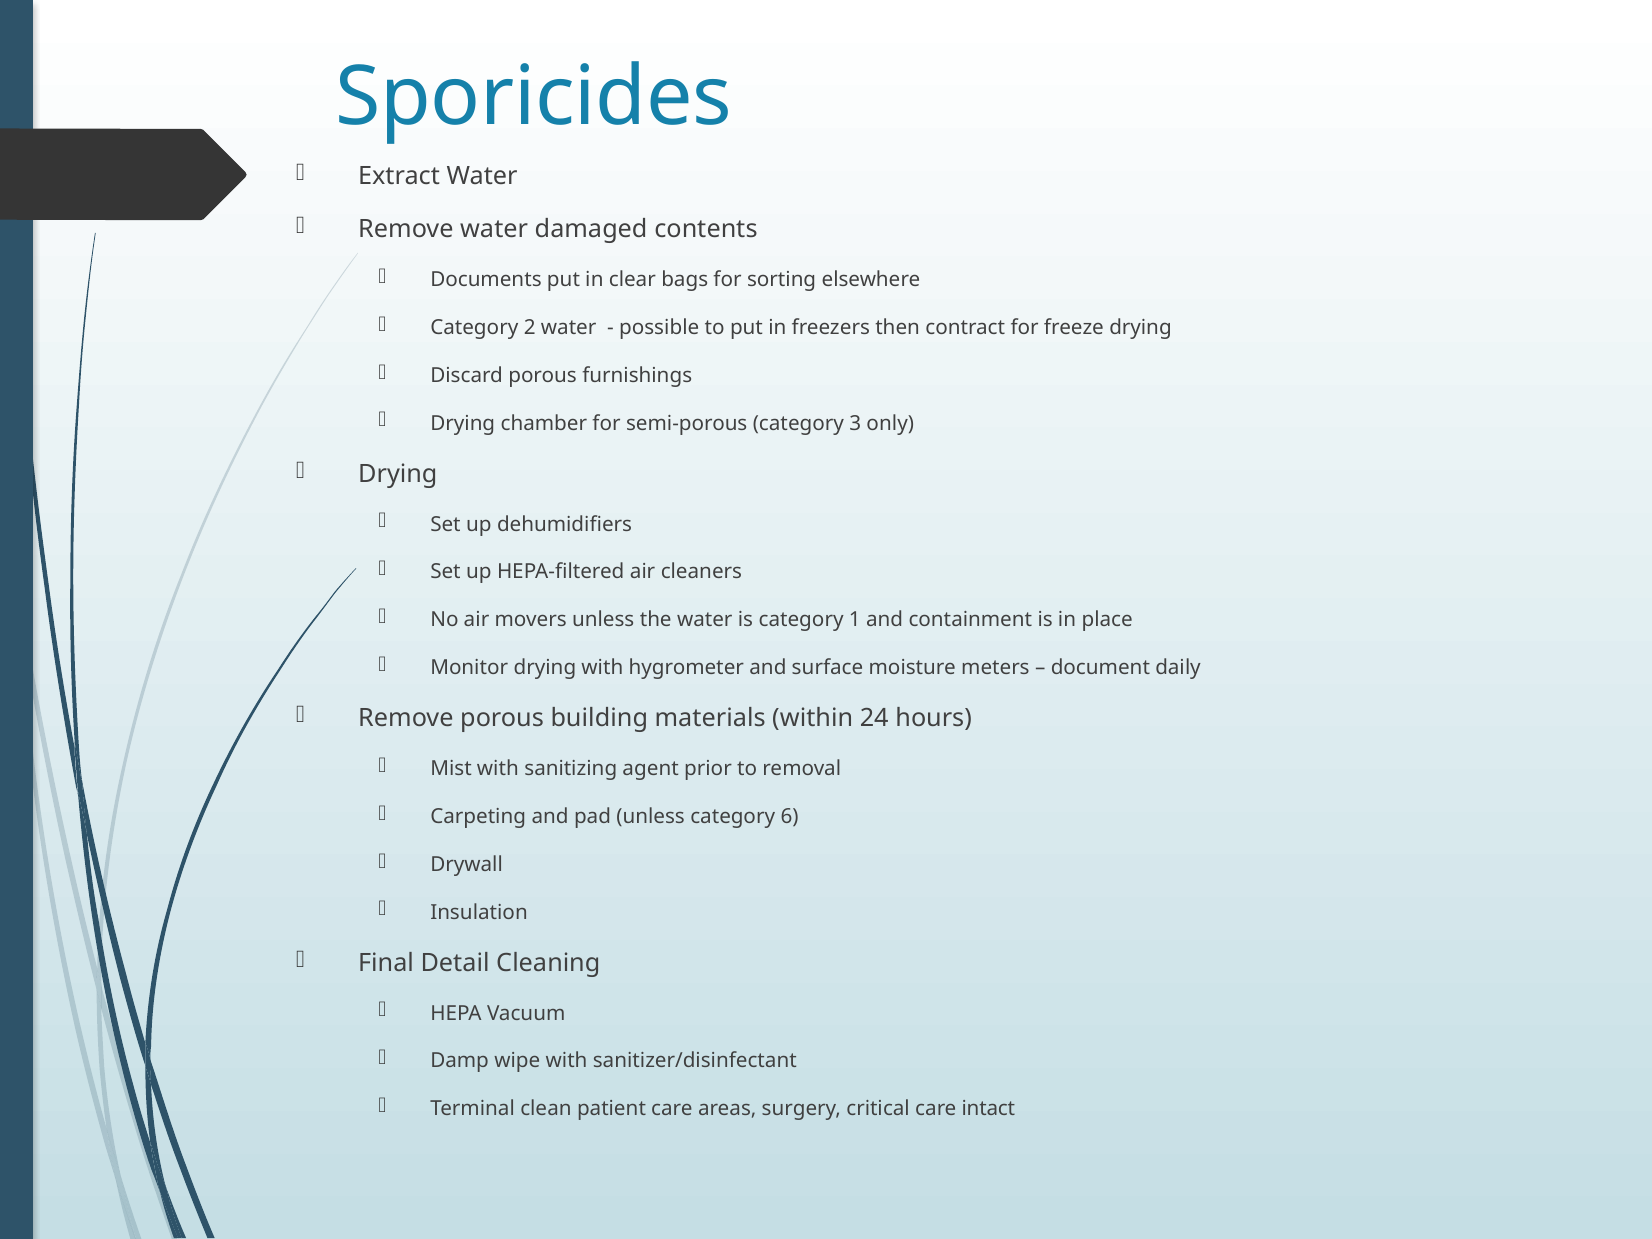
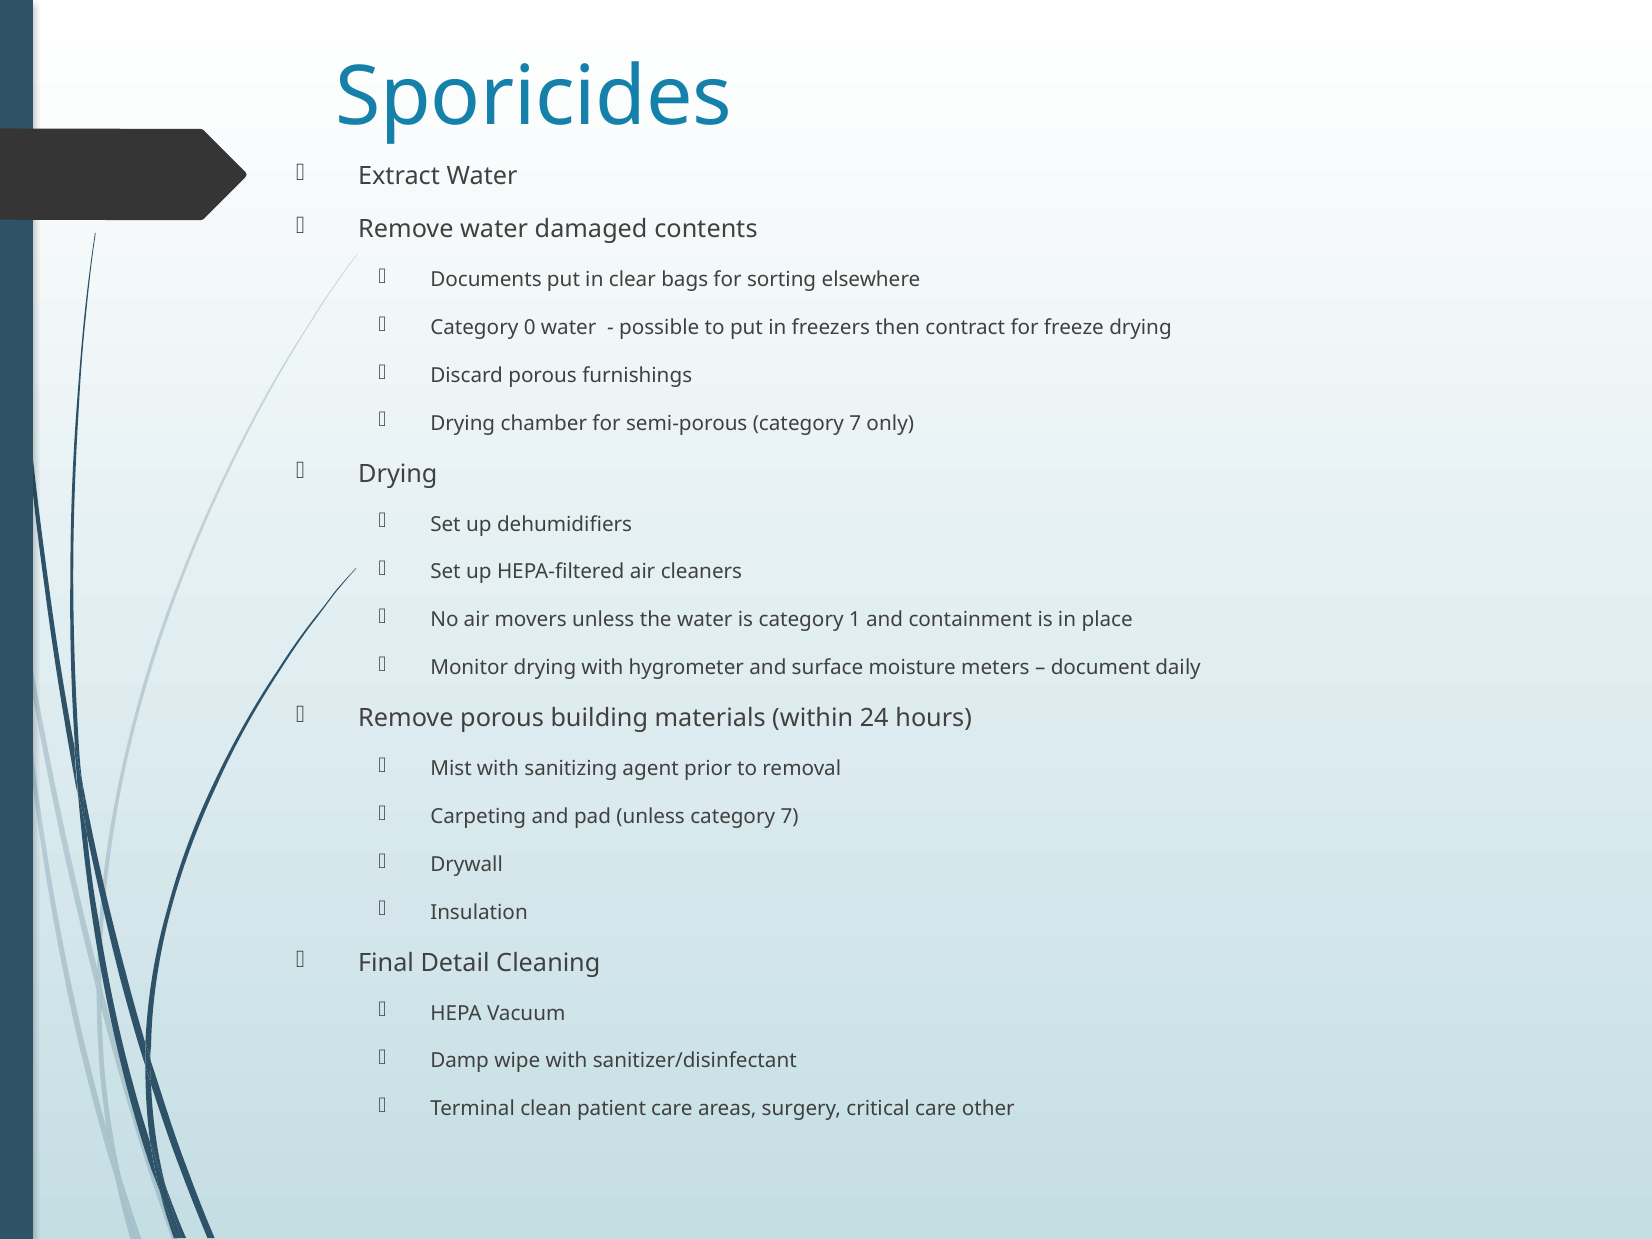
2: 2 -> 0 (530, 328)
semi-porous category 3: 3 -> 7 (855, 423)
unless category 6: 6 -> 7 (790, 817)
intact: intact -> other (988, 1109)
